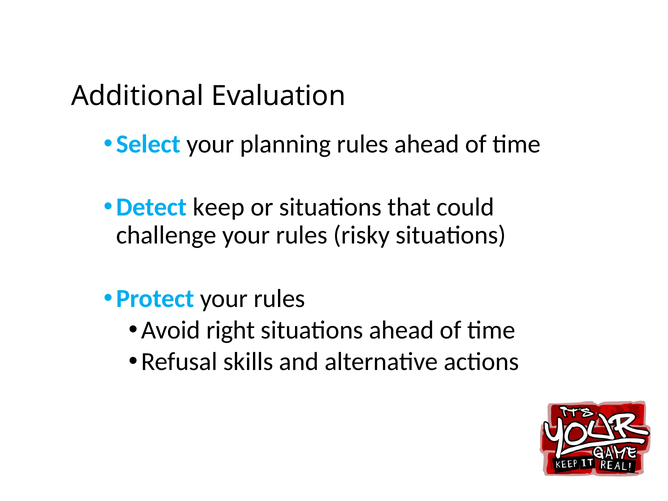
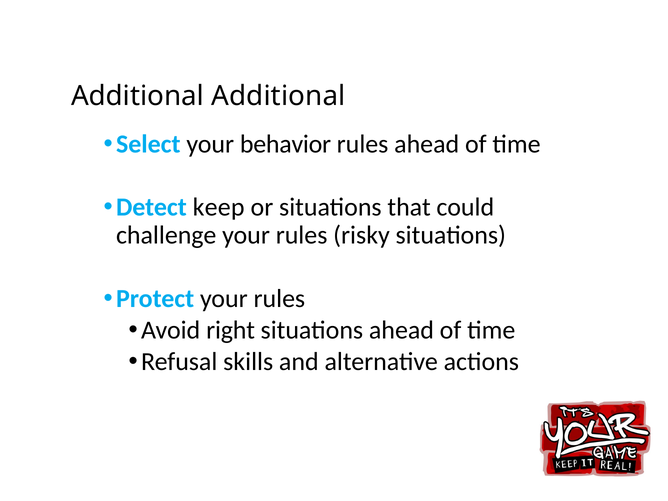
Additional Evaluation: Evaluation -> Additional (278, 96)
planning: planning -> behavior (286, 144)
